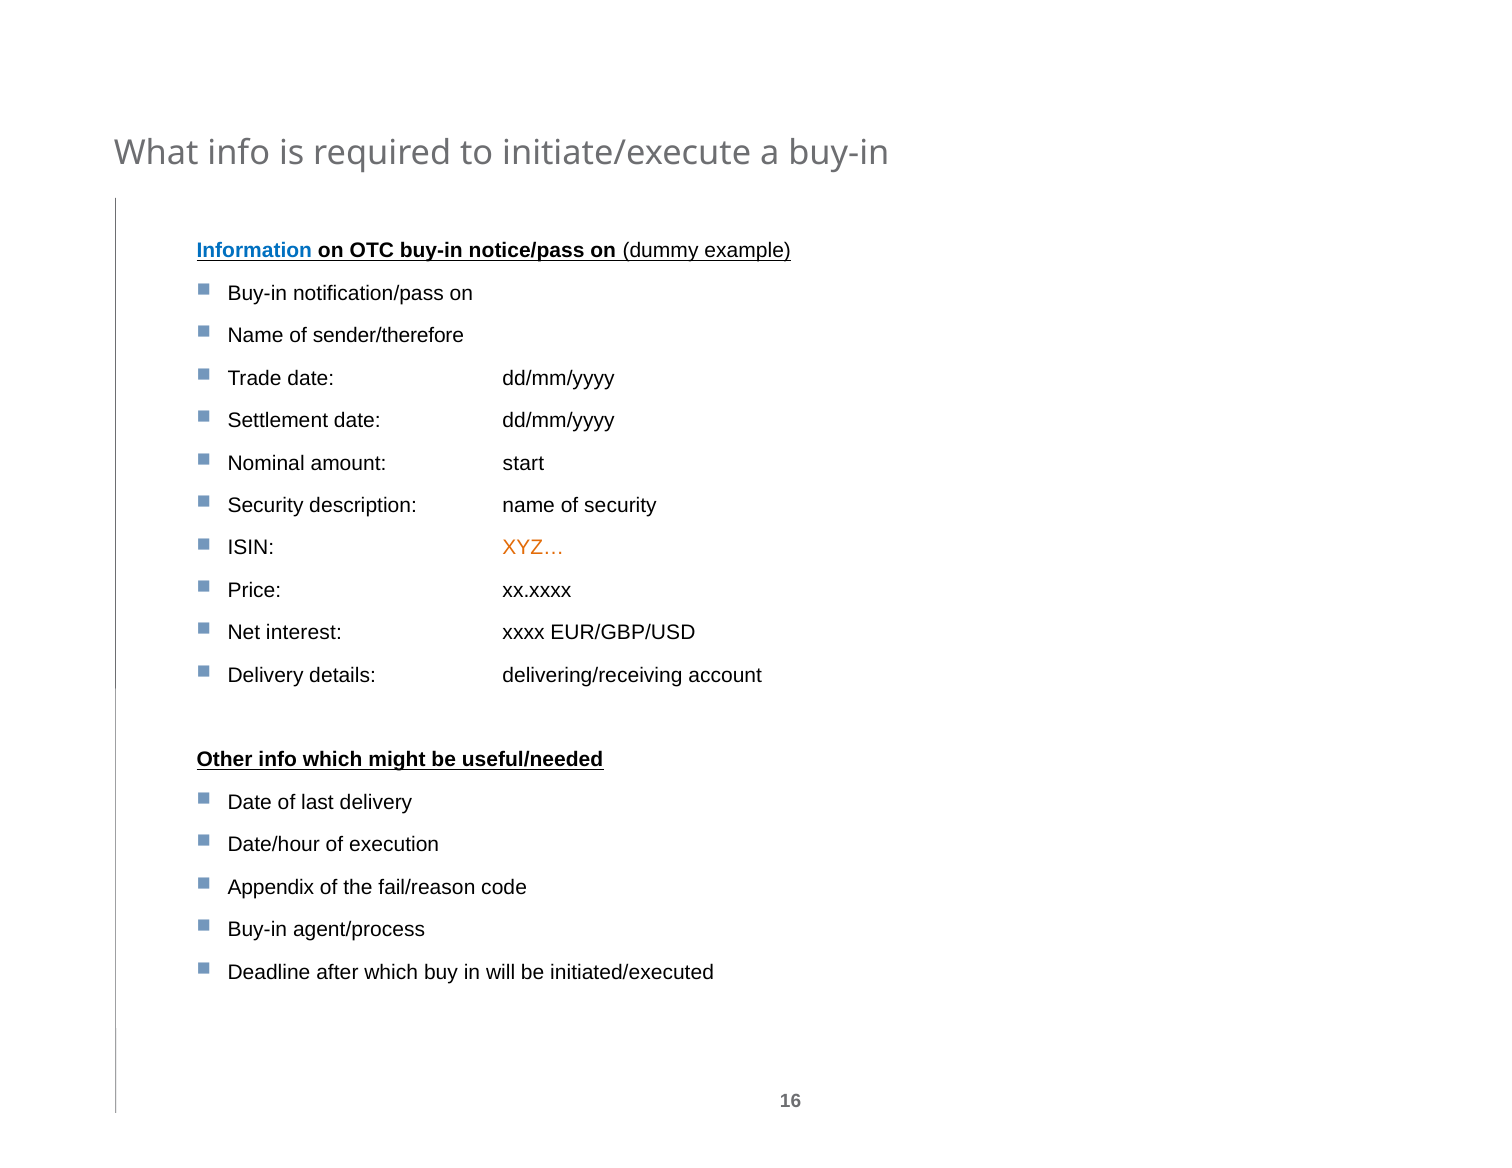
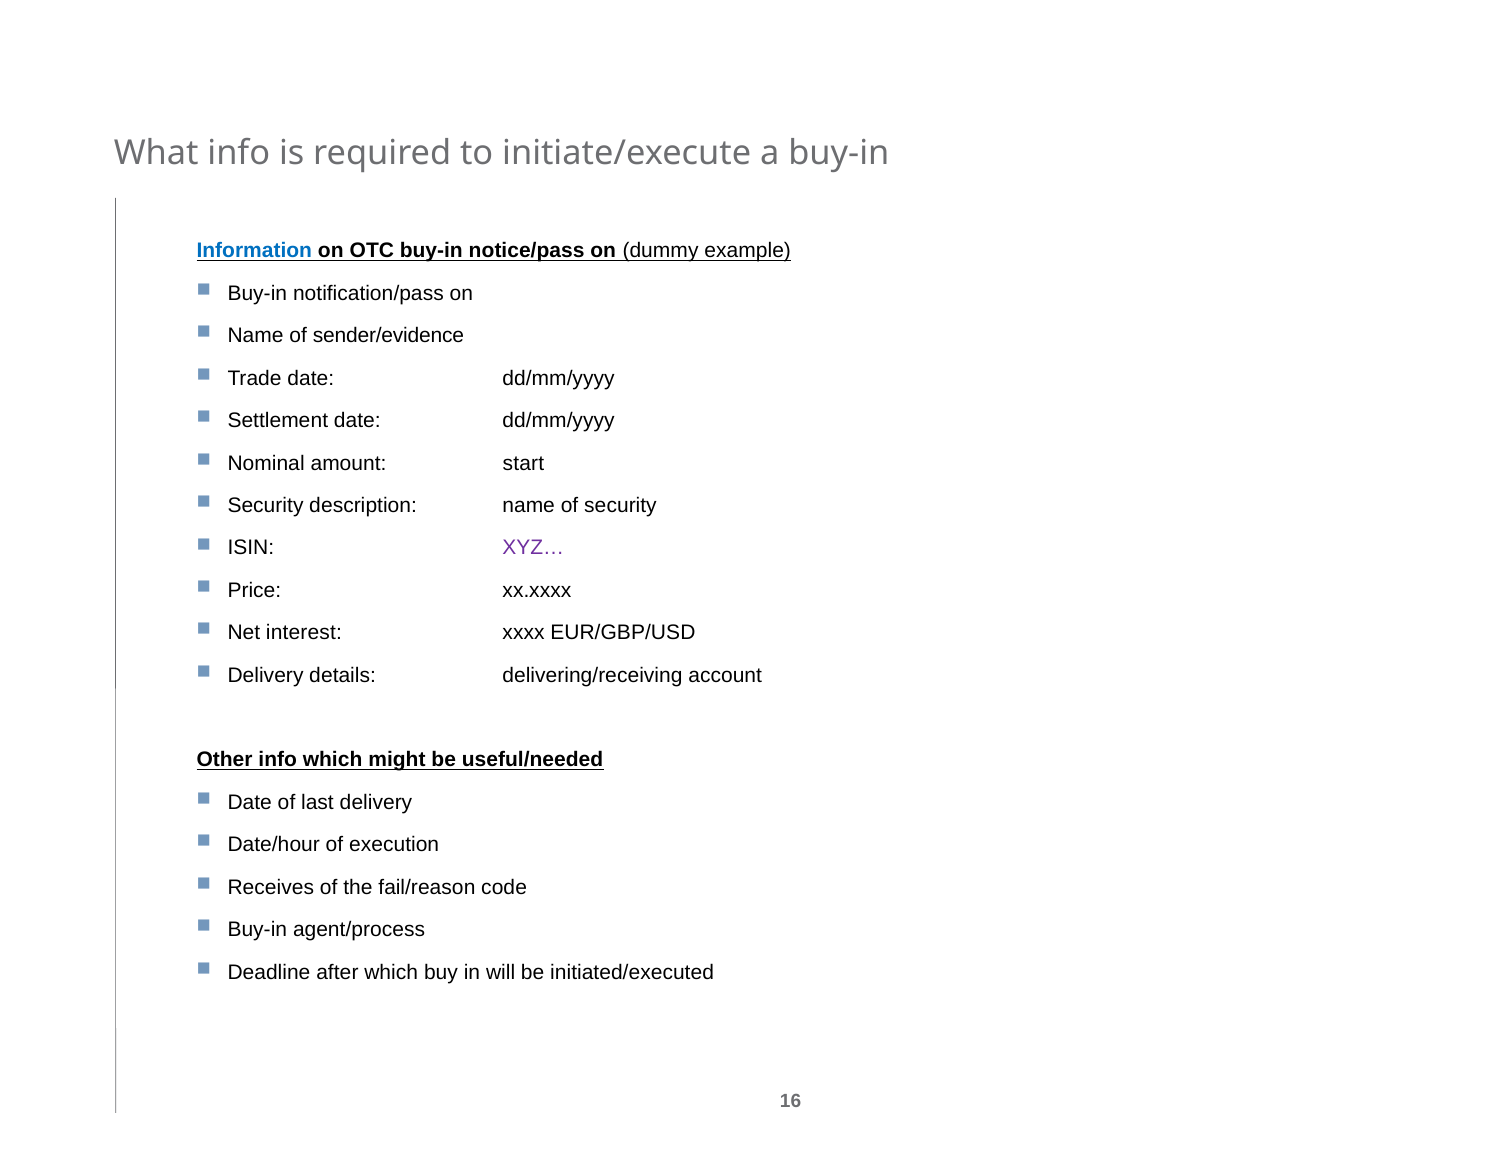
sender/therefore: sender/therefore -> sender/evidence (388, 336)
XYZ… colour: orange -> purple (533, 548)
Appendix: Appendix -> Receives (271, 888)
